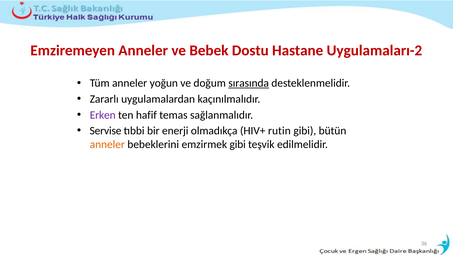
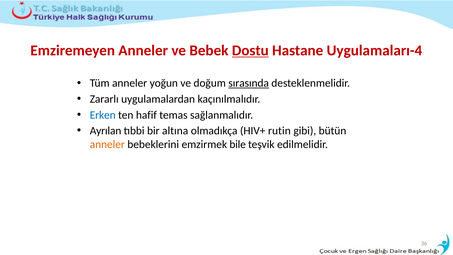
Dostu underline: none -> present (250, 50)
Uygulamaları-2: Uygulamaları-2 -> Uygulamaları-4 (374, 50)
Erken colour: purple -> blue (103, 115)
Servise: Servise -> Ayrılan (106, 131)
enerji: enerji -> altına (175, 131)
emzirmek gibi: gibi -> bile (238, 144)
